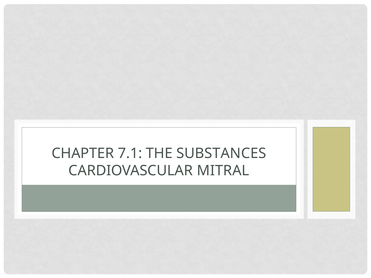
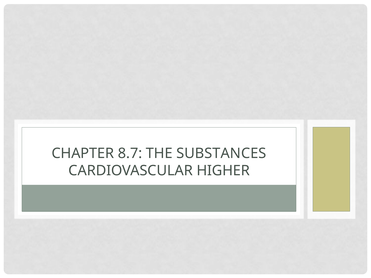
7.1: 7.1 -> 8.7 (130, 154)
MITRAL: MITRAL -> HIGHER (223, 171)
